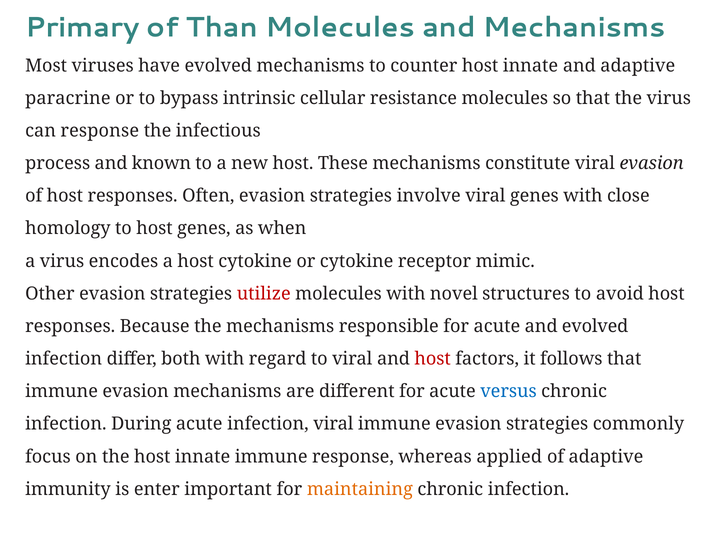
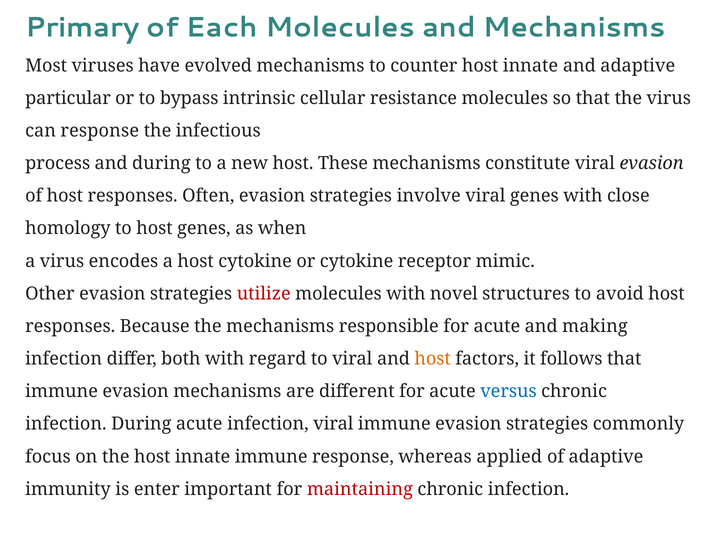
Than: Than -> Each (222, 28)
paracrine: paracrine -> particular (68, 98)
and known: known -> during (161, 163)
and evolved: evolved -> making (595, 326)
host colour: red -> orange (433, 359)
maintaining colour: orange -> red (360, 489)
